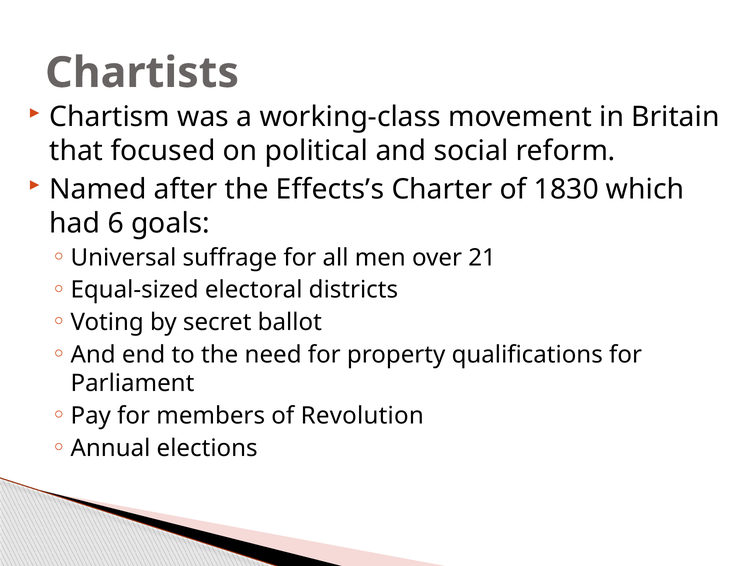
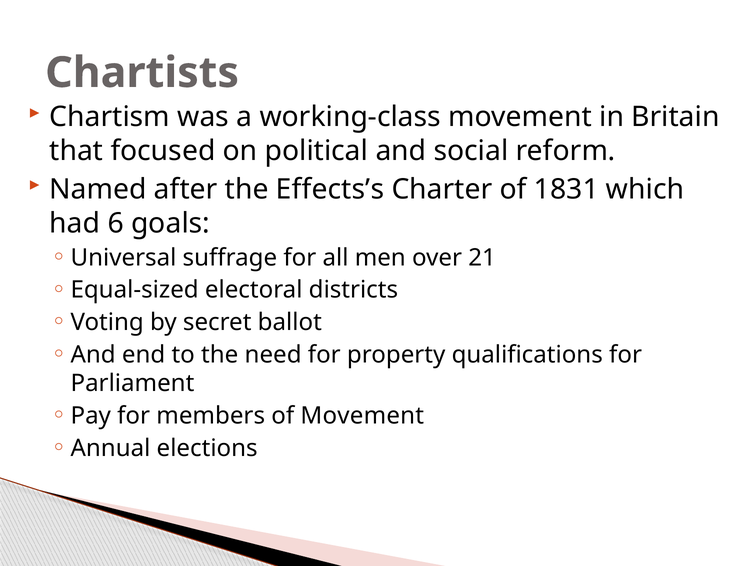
1830: 1830 -> 1831 (566, 189)
of Revolution: Revolution -> Movement (362, 416)
